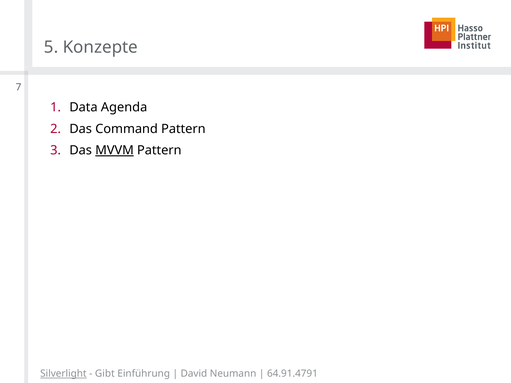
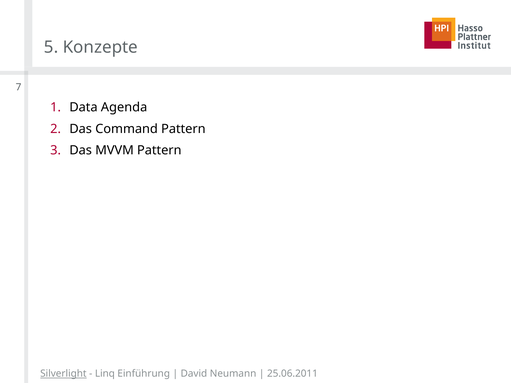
MVVM underline: present -> none (115, 150)
Gibt: Gibt -> Linq (105, 374)
64.91.4791: 64.91.4791 -> 25.06.2011 (292, 374)
